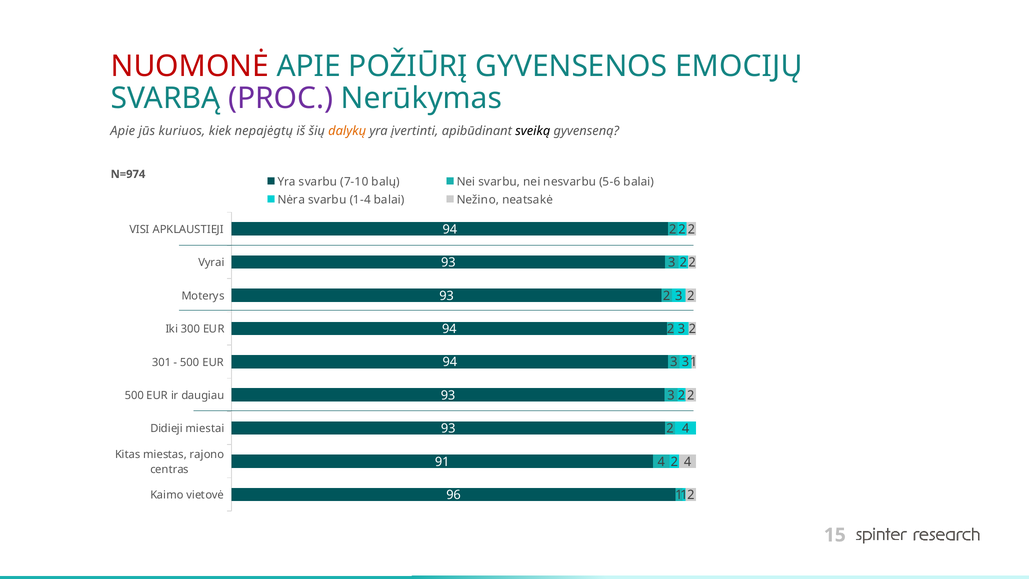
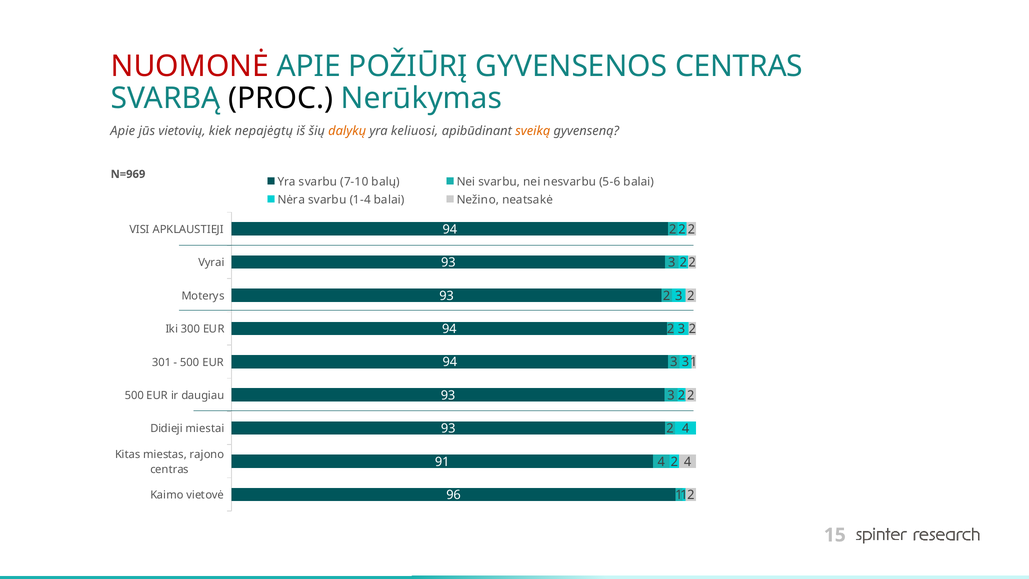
GYVENSENOS EMOCIJŲ: EMOCIJŲ -> CENTRAS (739, 66)
PROC colour: purple -> black (281, 99)
kuriuos: kuriuos -> vietovių (182, 131)
įvertinti: įvertinti -> keliuosi (415, 131)
sveiką colour: black -> orange (533, 131)
N=974: N=974 -> N=969 (128, 174)
